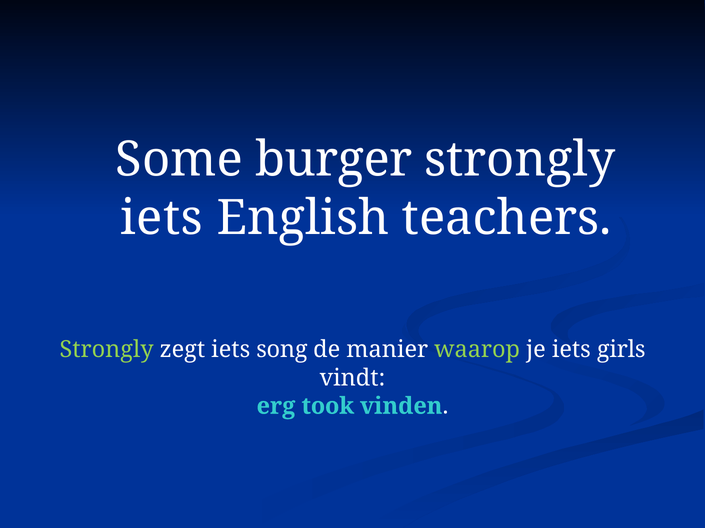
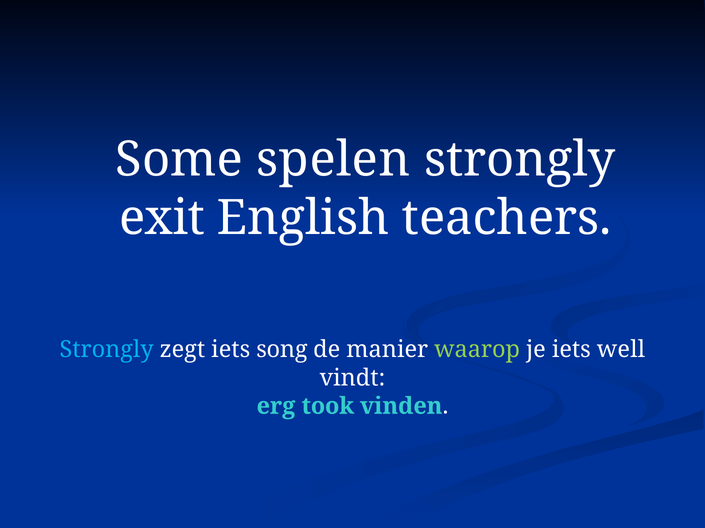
burger: burger -> spelen (333, 160)
iets: iets -> exit (162, 218)
Strongly colour: light green -> light blue (107, 350)
girls: girls -> well (621, 350)
